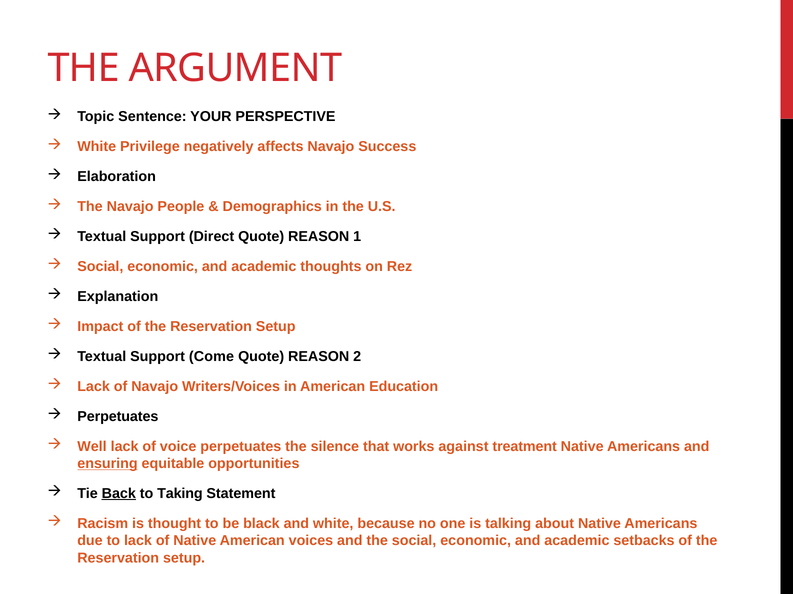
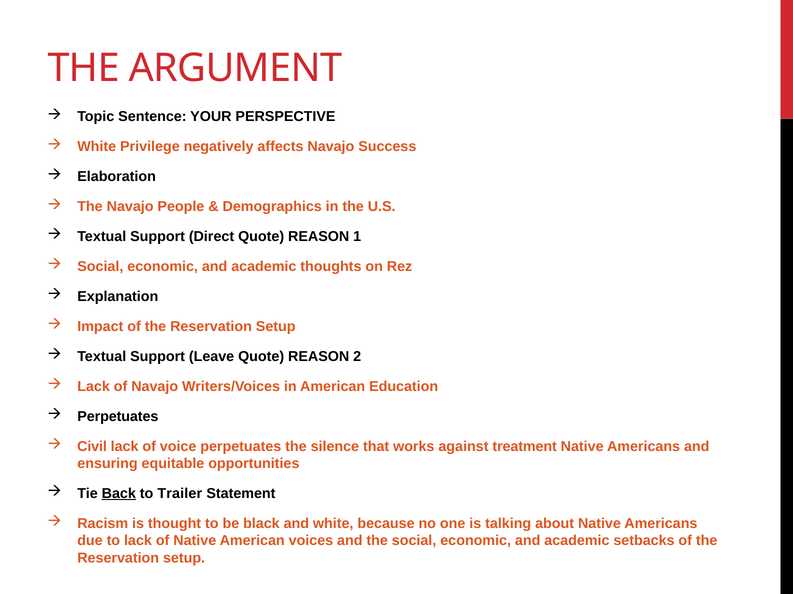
Come: Come -> Leave (212, 357)
Well: Well -> Civil (92, 447)
ensuring underline: present -> none (107, 464)
Taking: Taking -> Trailer (180, 494)
